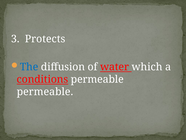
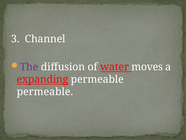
Protects: Protects -> Channel (45, 39)
The colour: blue -> purple (29, 67)
which: which -> moves (147, 67)
conditions: conditions -> expanding (42, 79)
